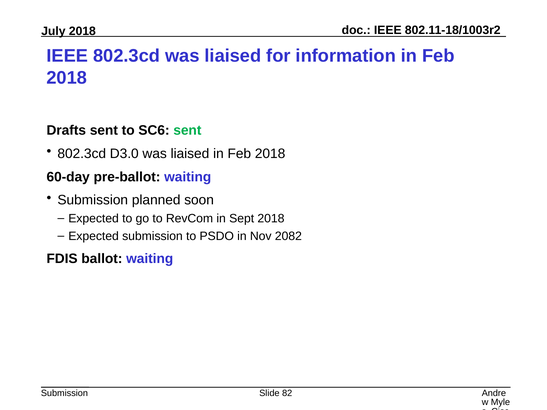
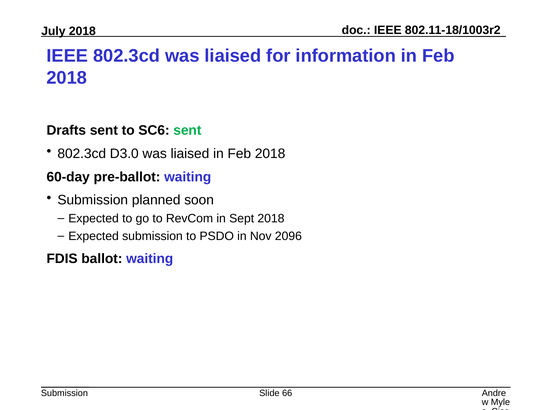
2082: 2082 -> 2096 (288, 236)
82: 82 -> 66 (287, 393)
